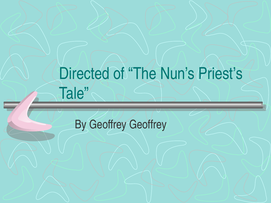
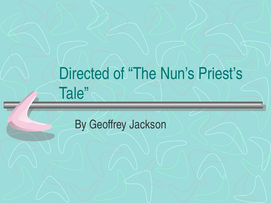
Geoffrey Geoffrey: Geoffrey -> Jackson (148, 125)
